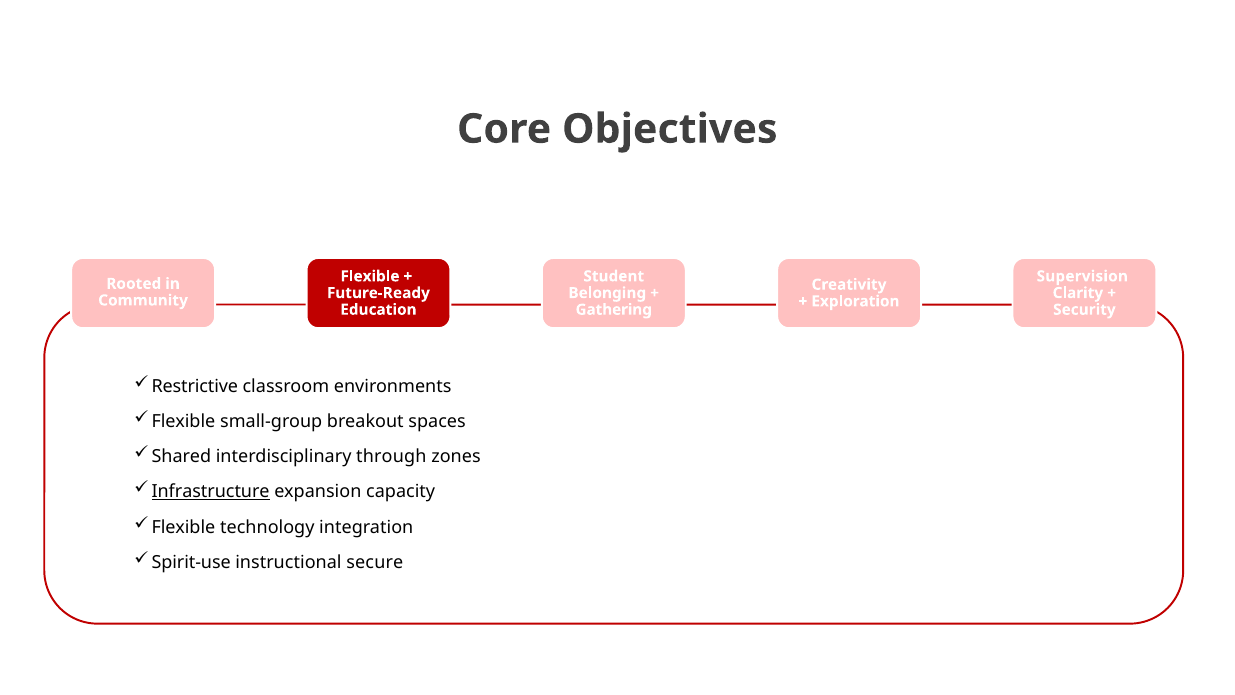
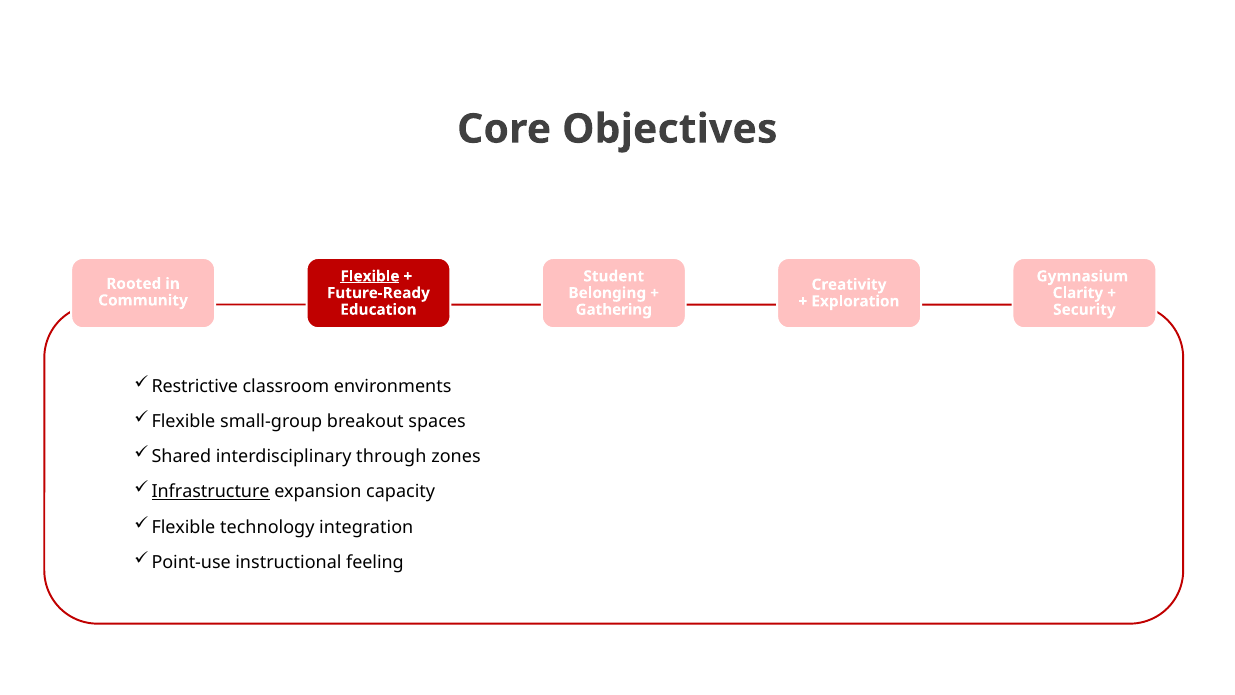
Flexible underline: none -> present (370, 276)
Supervision: Supervision -> Gymnasium (1082, 276)
Spirit-use: Spirit-use -> Point-use (191, 562)
secure: secure -> feeling (375, 562)
